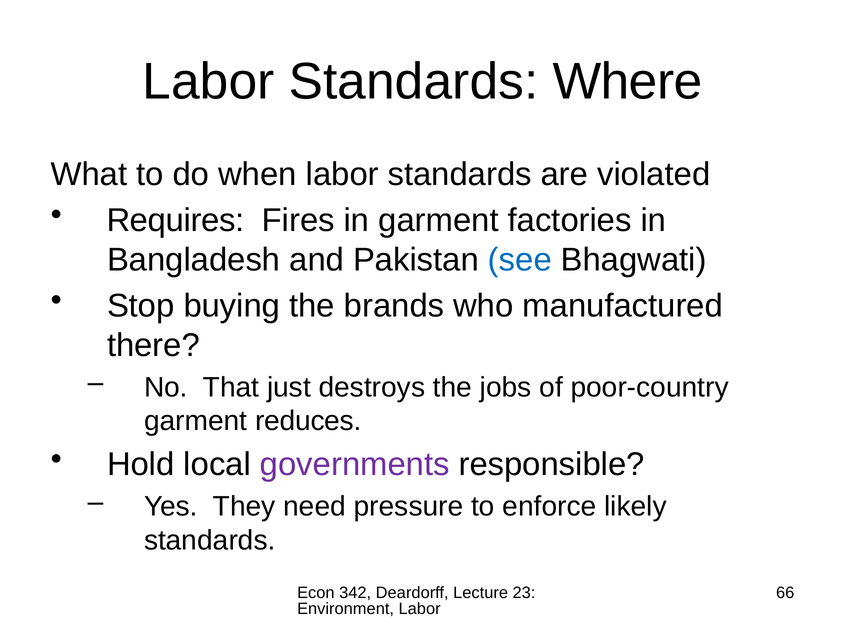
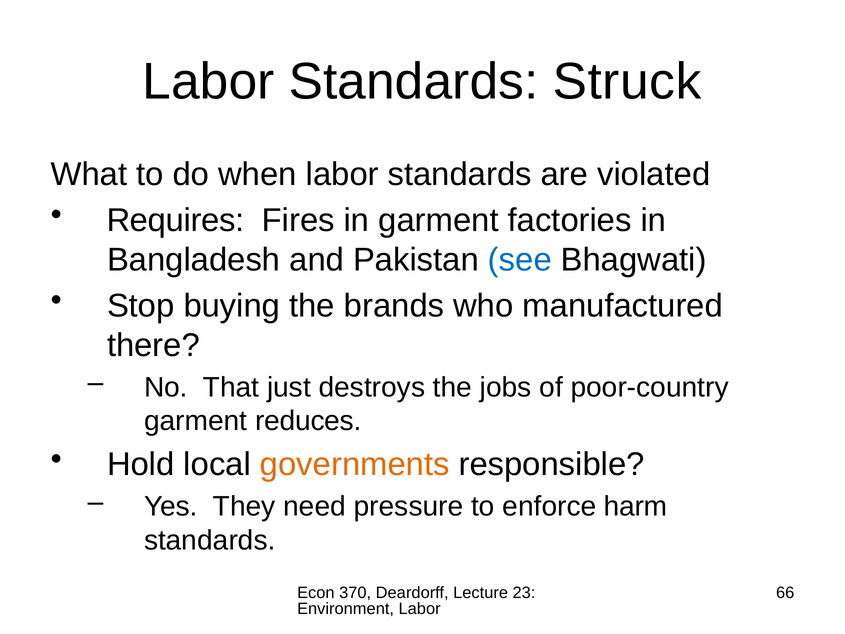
Where: Where -> Struck (627, 82)
governments colour: purple -> orange (355, 464)
likely: likely -> harm (636, 506)
342: 342 -> 370 (355, 592)
